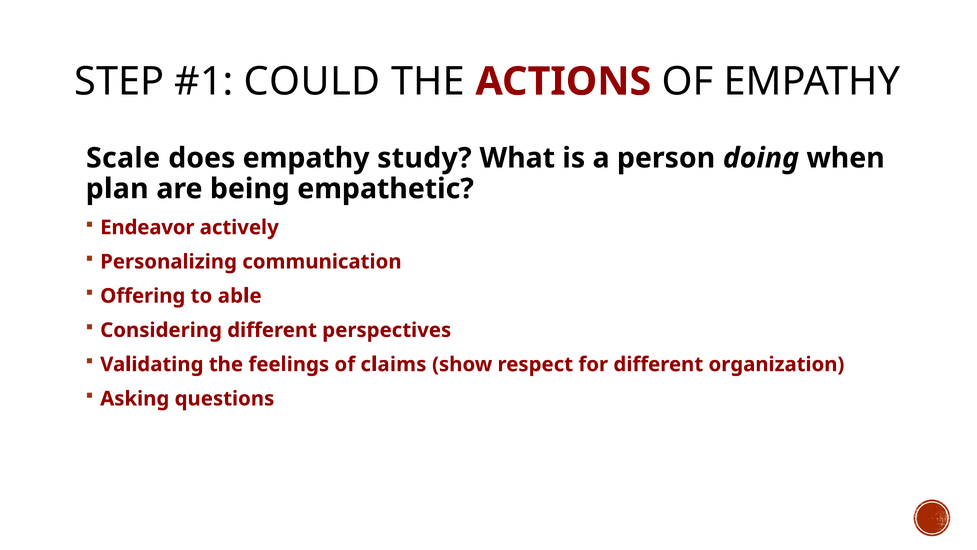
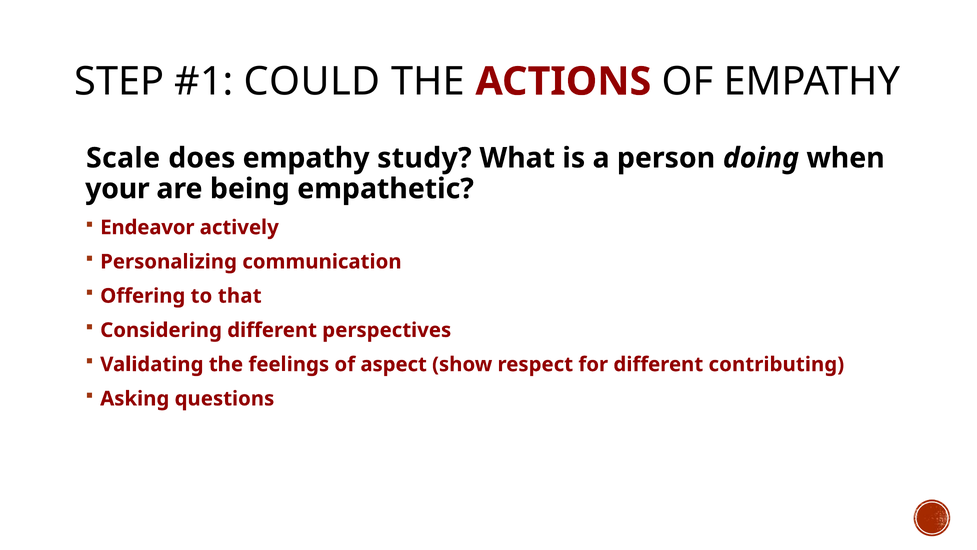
plan: plan -> your (117, 189)
able: able -> that (240, 296)
claims: claims -> aspect (394, 364)
organization: organization -> contributing (776, 364)
